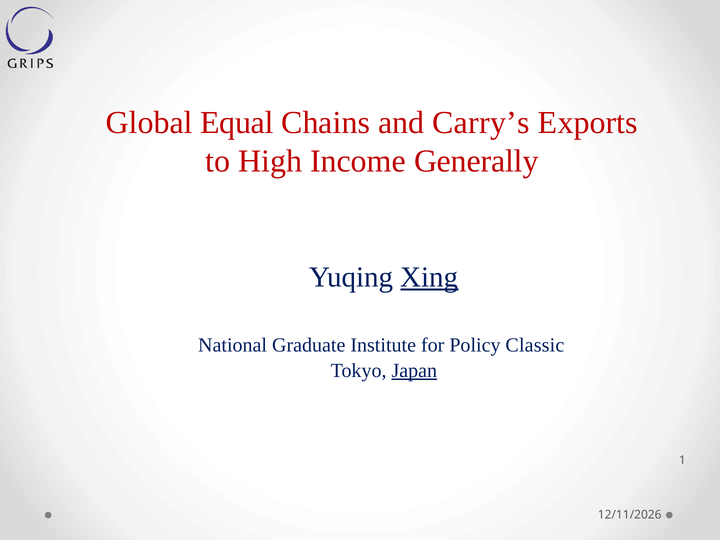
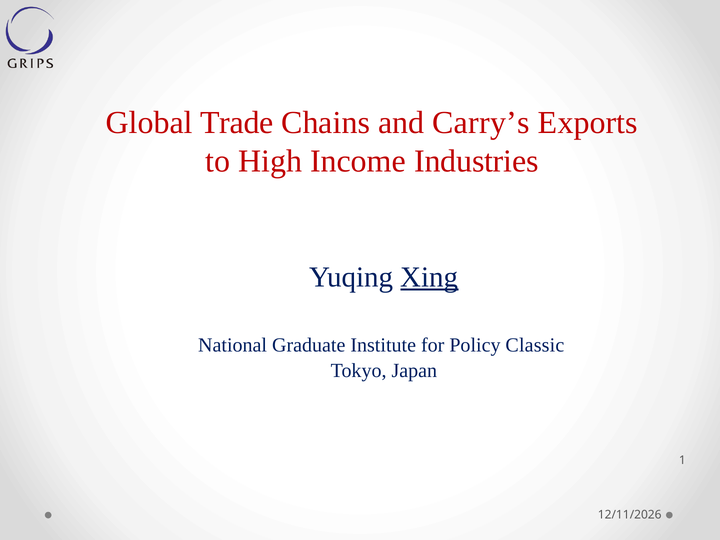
Equal: Equal -> Trade (237, 123)
Generally: Generally -> Industries (476, 161)
Japan underline: present -> none (414, 371)
